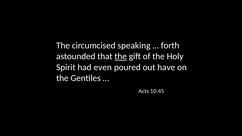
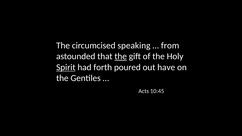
forth: forth -> from (170, 46)
Spirit underline: none -> present (66, 67)
even: even -> forth (103, 67)
